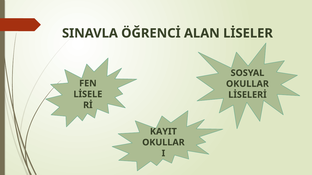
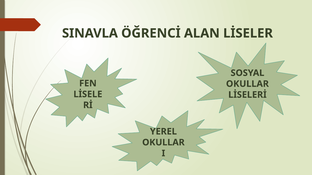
KAYIT: KAYIT -> YEREL (163, 132)
